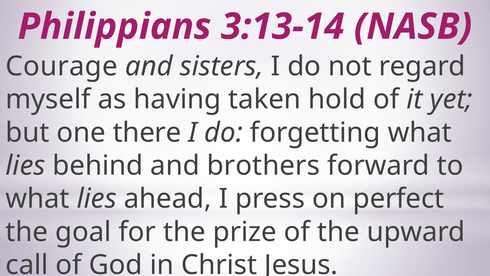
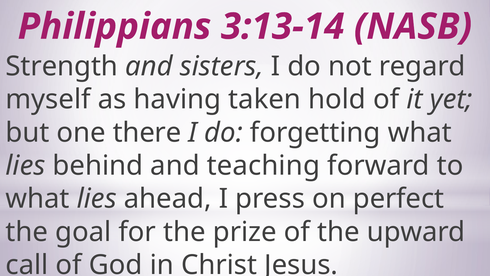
Courage: Courage -> Strength (62, 66)
brothers: brothers -> teaching (263, 165)
